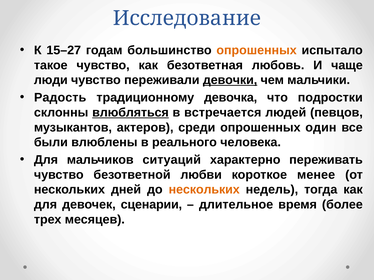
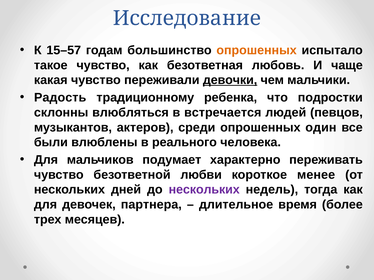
15–27: 15–27 -> 15–57 (64, 50)
люди: люди -> какая (51, 80)
девочка: девочка -> ребенка (231, 98)
влюбляться underline: present -> none (130, 113)
ситуаций: ситуаций -> подумает (172, 160)
нескольких colour: orange -> purple (204, 190)
сценарии: сценарии -> партнера (151, 205)
